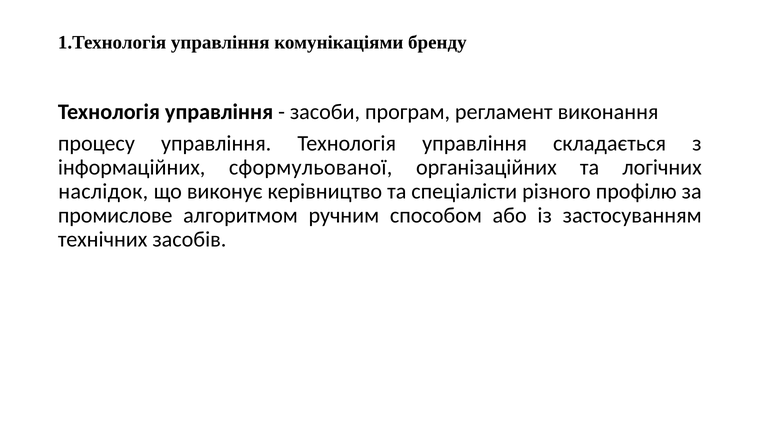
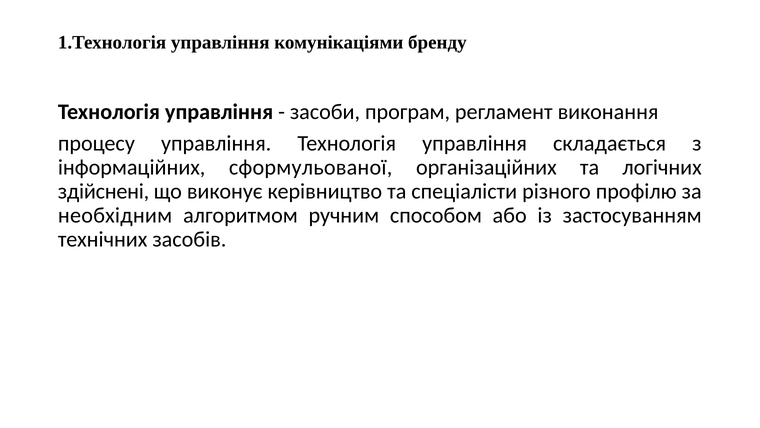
наслідок: наслідок -> здійснені (103, 191)
промислове: промислове -> необхідним (115, 215)
